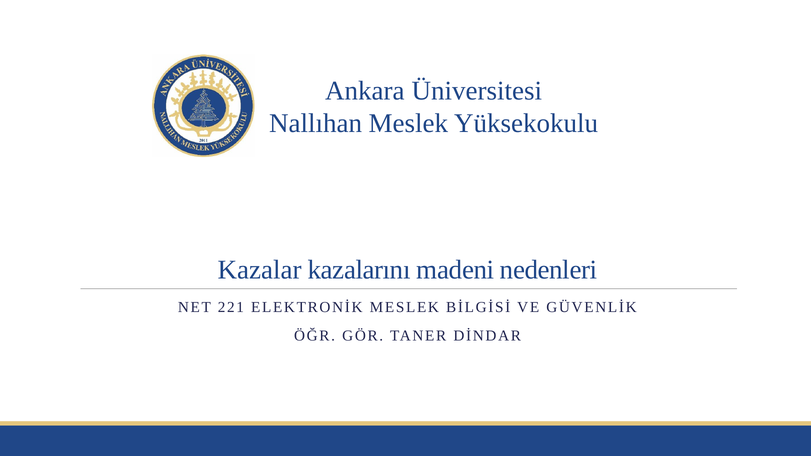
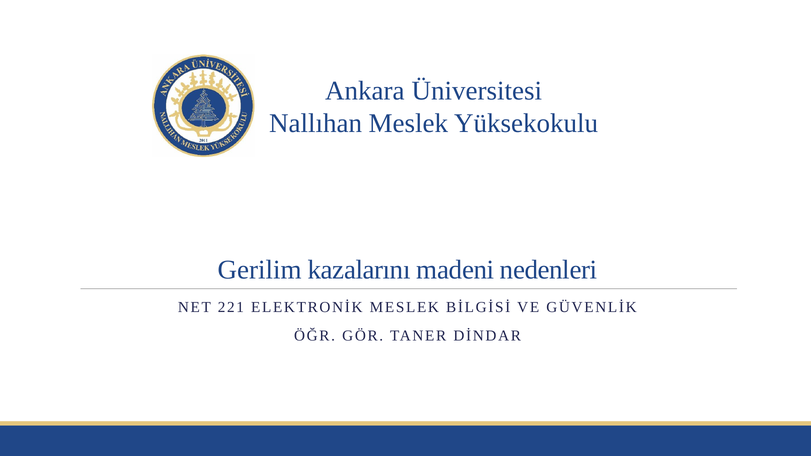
Kazalar: Kazalar -> Gerilim (260, 270)
